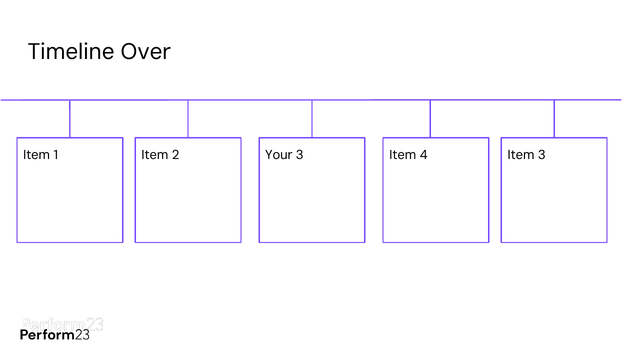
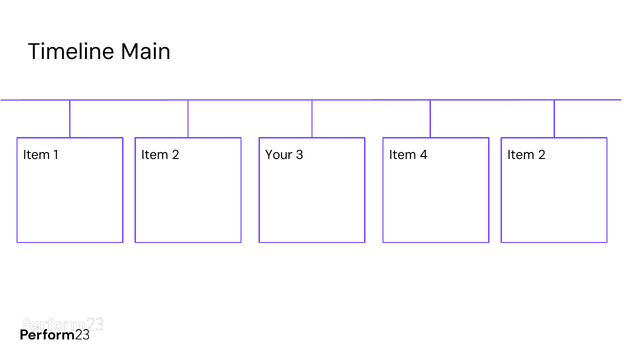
Over: Over -> Main (146, 52)
4 Item 3: 3 -> 2 (542, 155)
